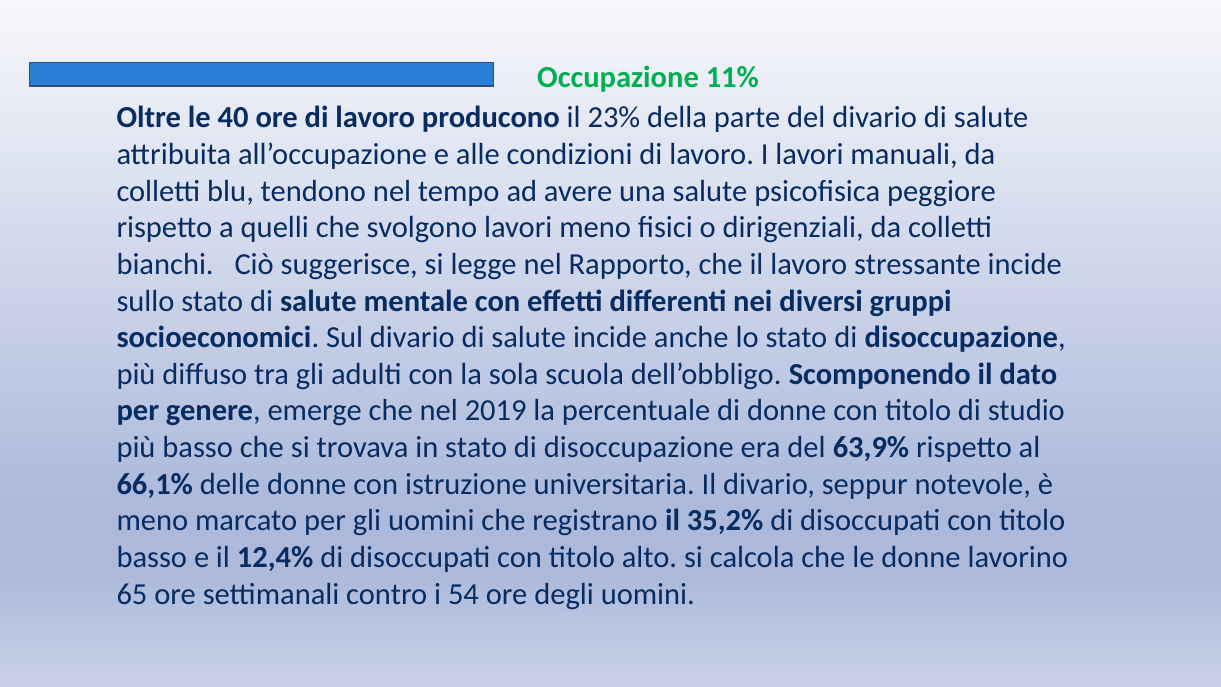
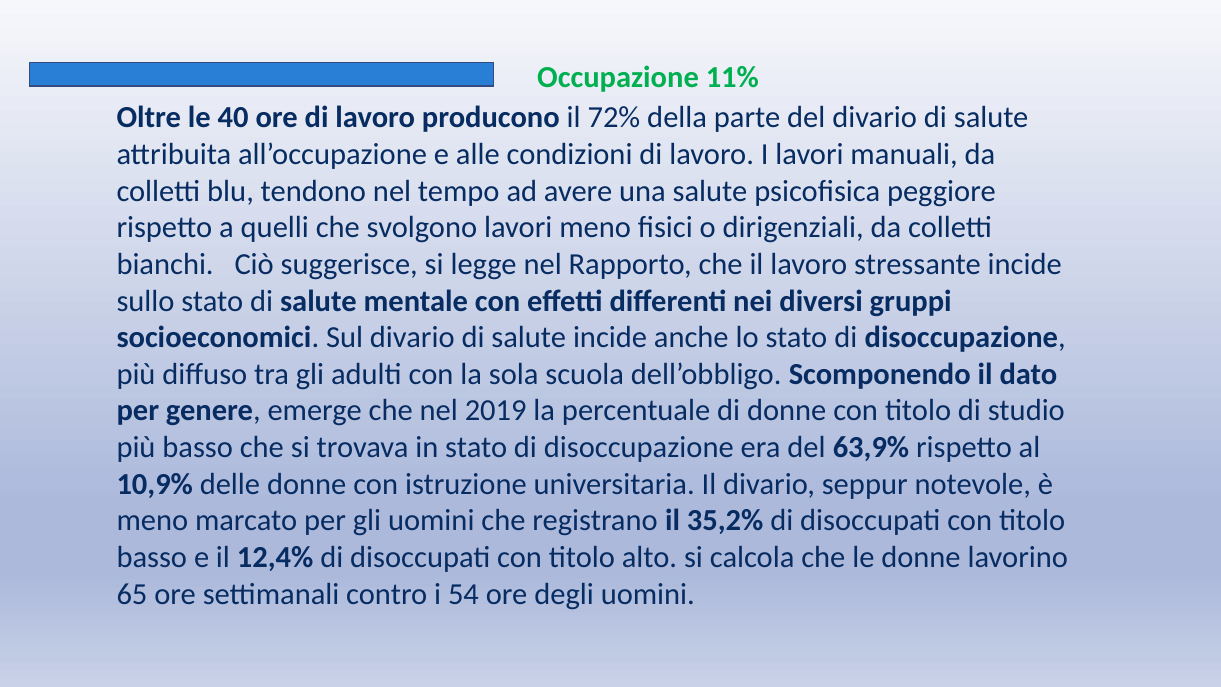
23%: 23% -> 72% (614, 118)
66,1%: 66,1% -> 10,9% (155, 484)
